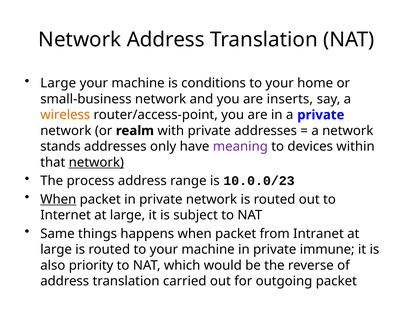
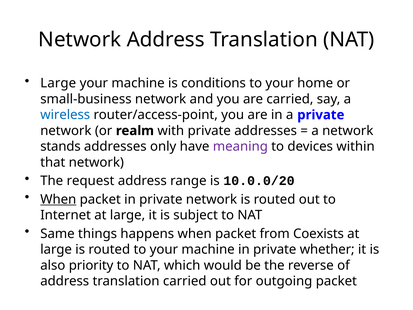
are inserts: inserts -> carried (290, 99)
wireless colour: orange -> blue (65, 115)
network underline: present -> none (96, 162)
process: process -> request (90, 181)
10.0.0/23: 10.0.0/23 -> 10.0.0/20 (259, 181)
Intranet: Intranet -> Coexists (319, 233)
immune: immune -> whether (327, 249)
